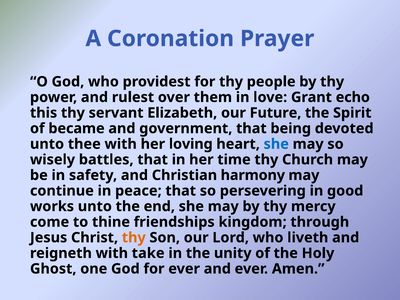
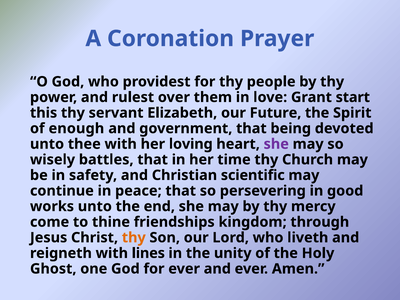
echo: echo -> start (353, 97)
became: became -> enough (76, 128)
she colour: blue -> purple (276, 144)
harmony: harmony -> scientific (253, 175)
take: take -> lines (148, 253)
